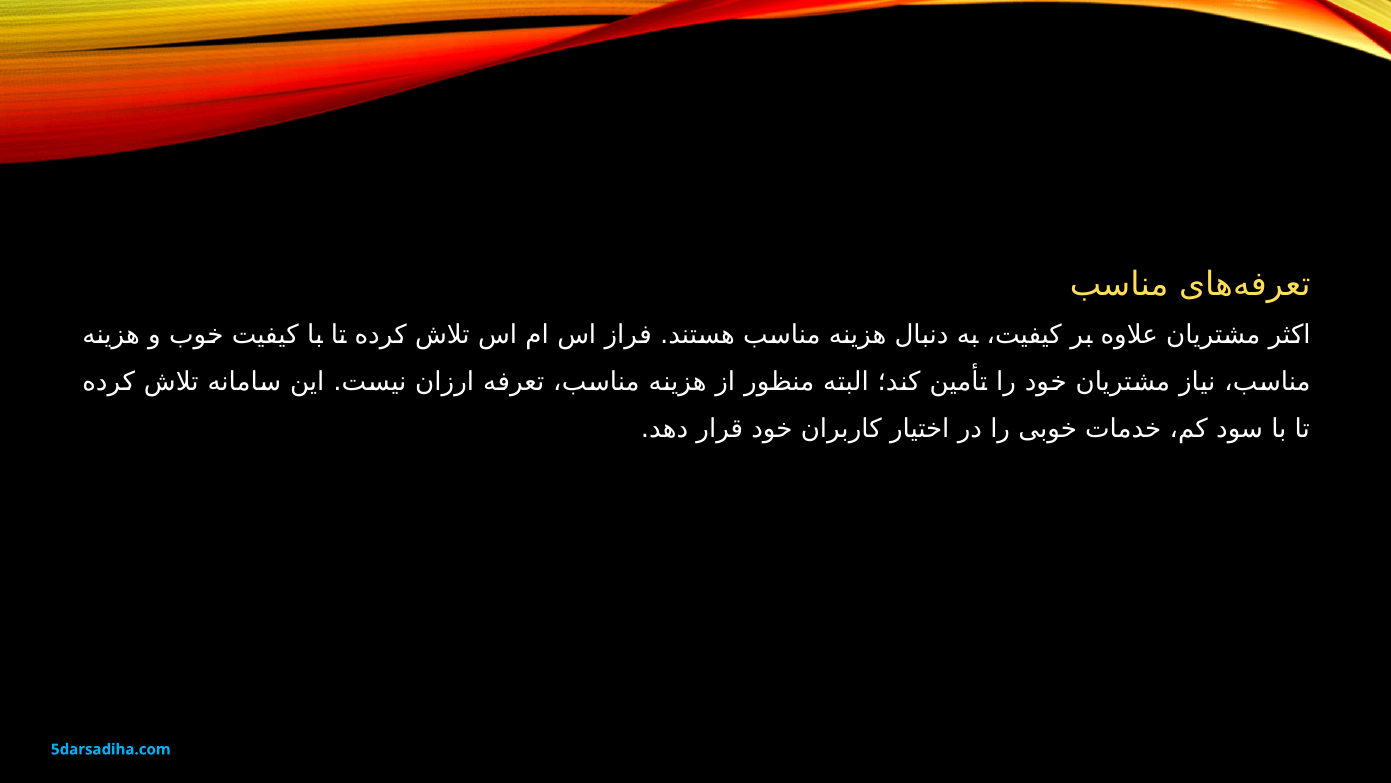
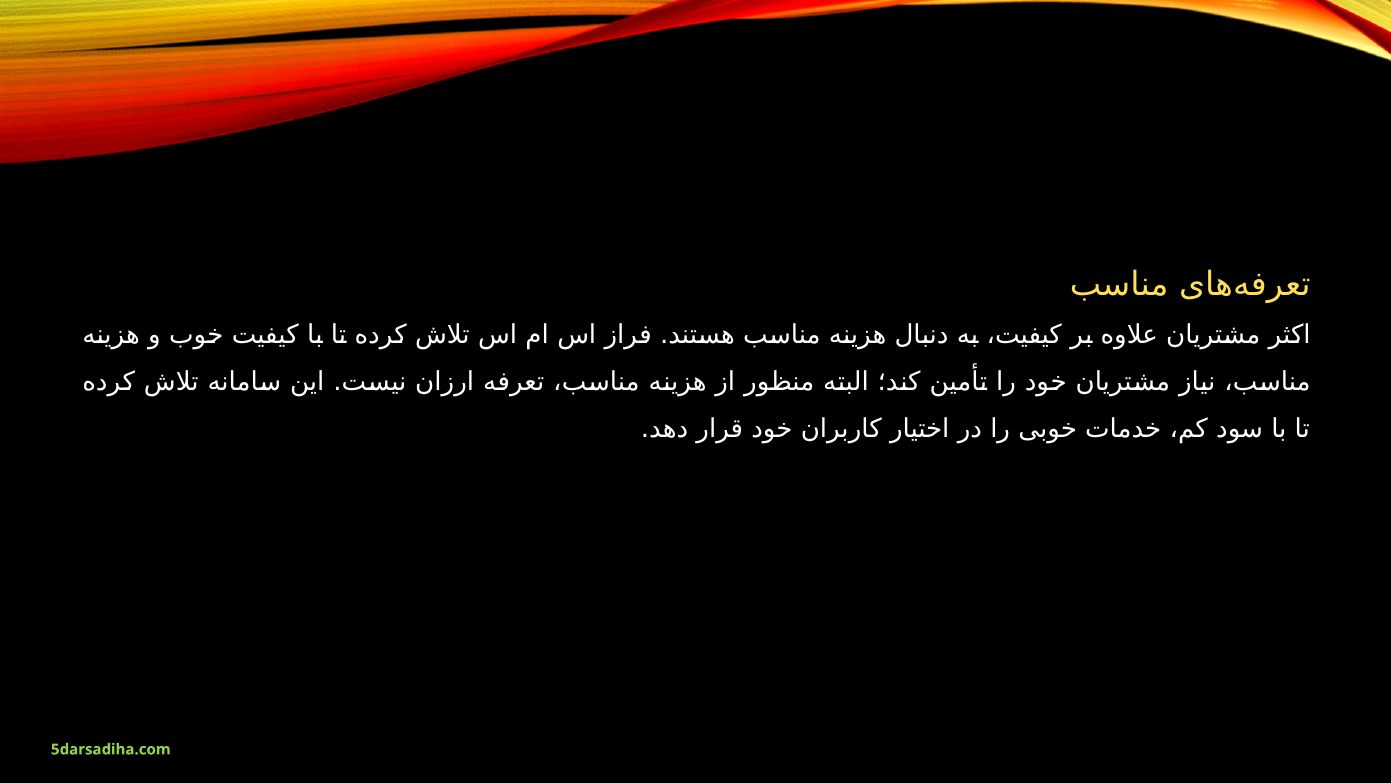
5darsadiha.com colour: light blue -> light green (111, 749)
